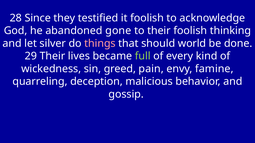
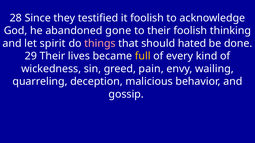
silver: silver -> spirit (53, 44)
world: world -> hated (192, 44)
full colour: light green -> yellow (143, 56)
famine: famine -> wailing (214, 69)
